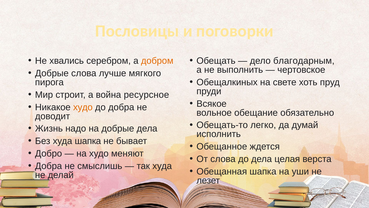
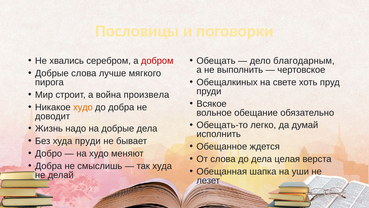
добром colour: orange -> red (157, 61)
ресурсное: ресурсное -> произвела (146, 95)
худа шапка: шапка -> пруди (88, 141)
